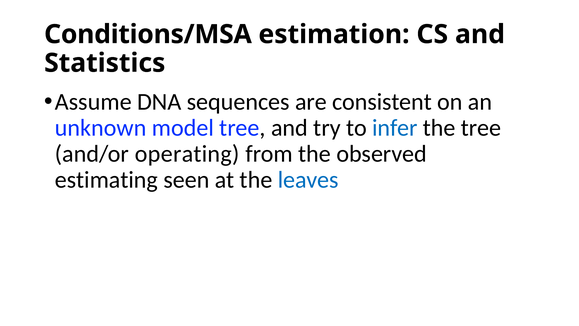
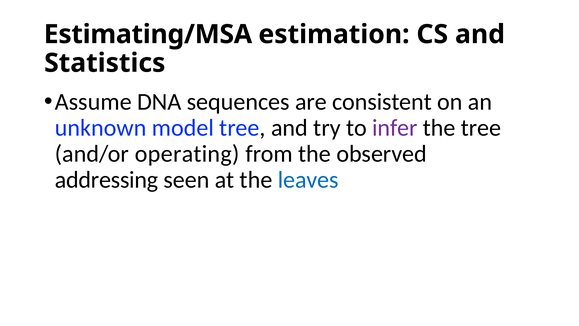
Conditions/MSA: Conditions/MSA -> Estimating/MSA (148, 34)
infer colour: blue -> purple (395, 128)
estimating: estimating -> addressing (107, 180)
